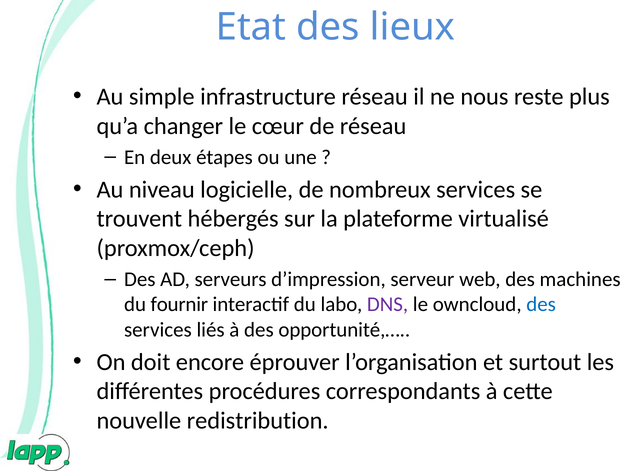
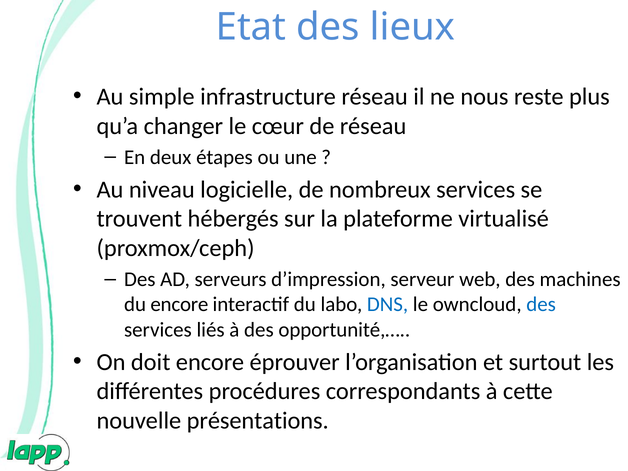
du fournir: fournir -> encore (179, 305)
DNS colour: purple -> blue (388, 305)
redistribution: redistribution -> présentations (258, 421)
